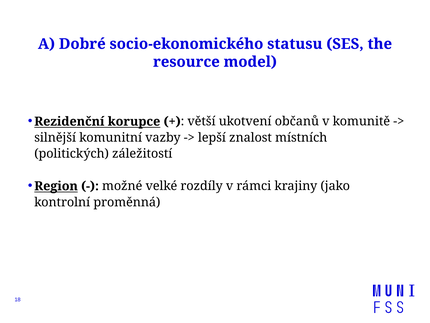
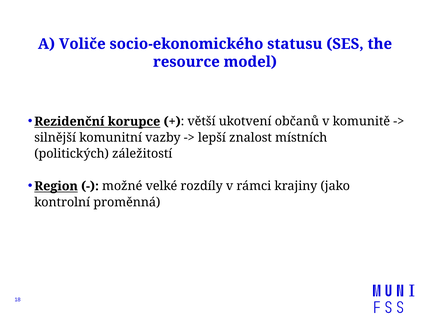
Dobré: Dobré -> Voliče (82, 44)
